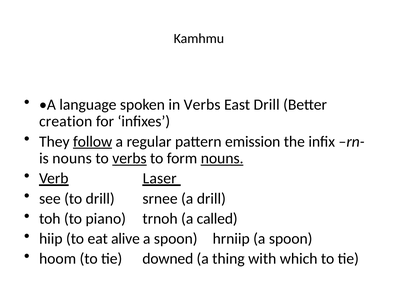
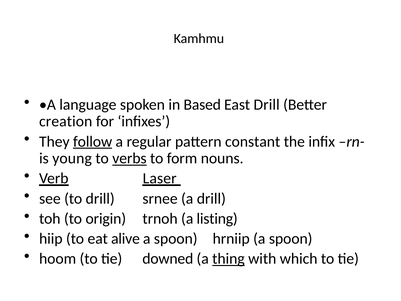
in Verbs: Verbs -> Based (202, 105)
emission: emission -> constant (253, 141)
is nouns: nouns -> young (72, 158)
nouns underline: present -> none (222, 158)
piano: piano -> origin (106, 218)
called: called -> listing (217, 218)
thing underline: none -> present (228, 259)
